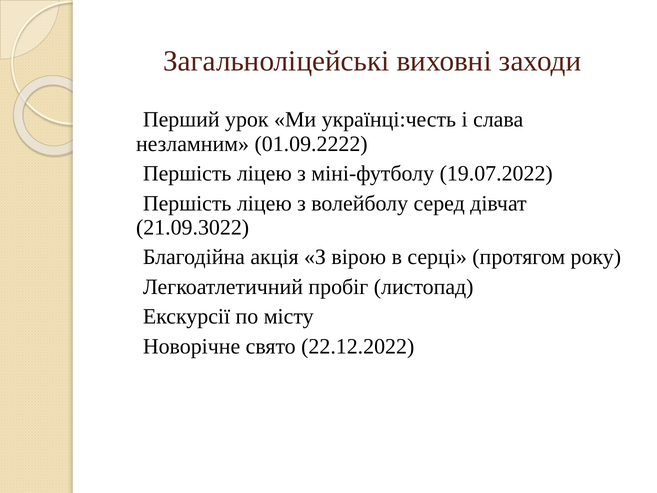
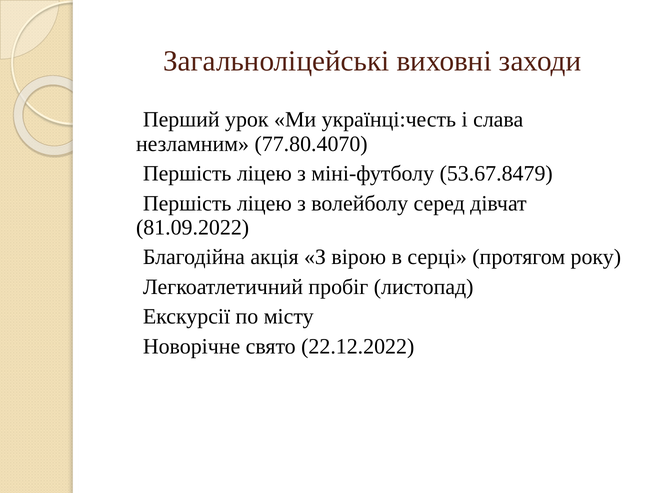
01.09.2222: 01.09.2222 -> 77.80.4070 (311, 144)
19.07.2022: 19.07.2022 -> 53.67.8479 (496, 173)
21.09.3022: 21.09.3022 -> 81.09.2022 (193, 227)
